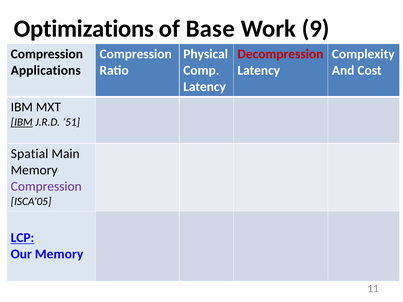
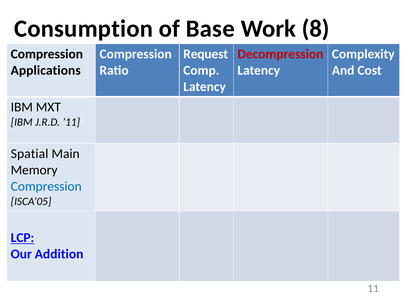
Optimizations: Optimizations -> Consumption (84, 29)
9: 9 -> 8 (316, 29)
Physical: Physical -> Request (206, 54)
IBM underline: present -> none (22, 122)
’51: ’51 -> ’11 (71, 122)
Compression colour: purple -> blue (46, 187)
Our Memory: Memory -> Addition (59, 254)
